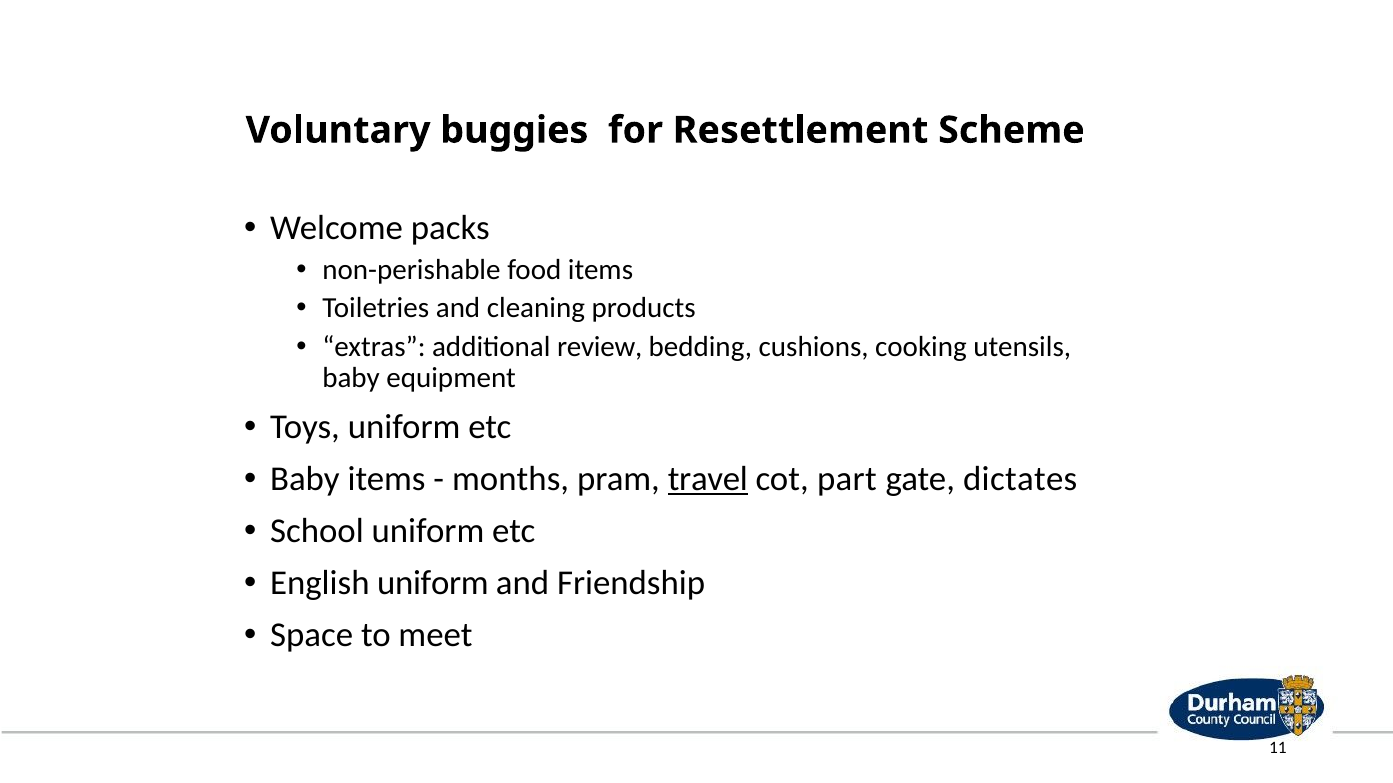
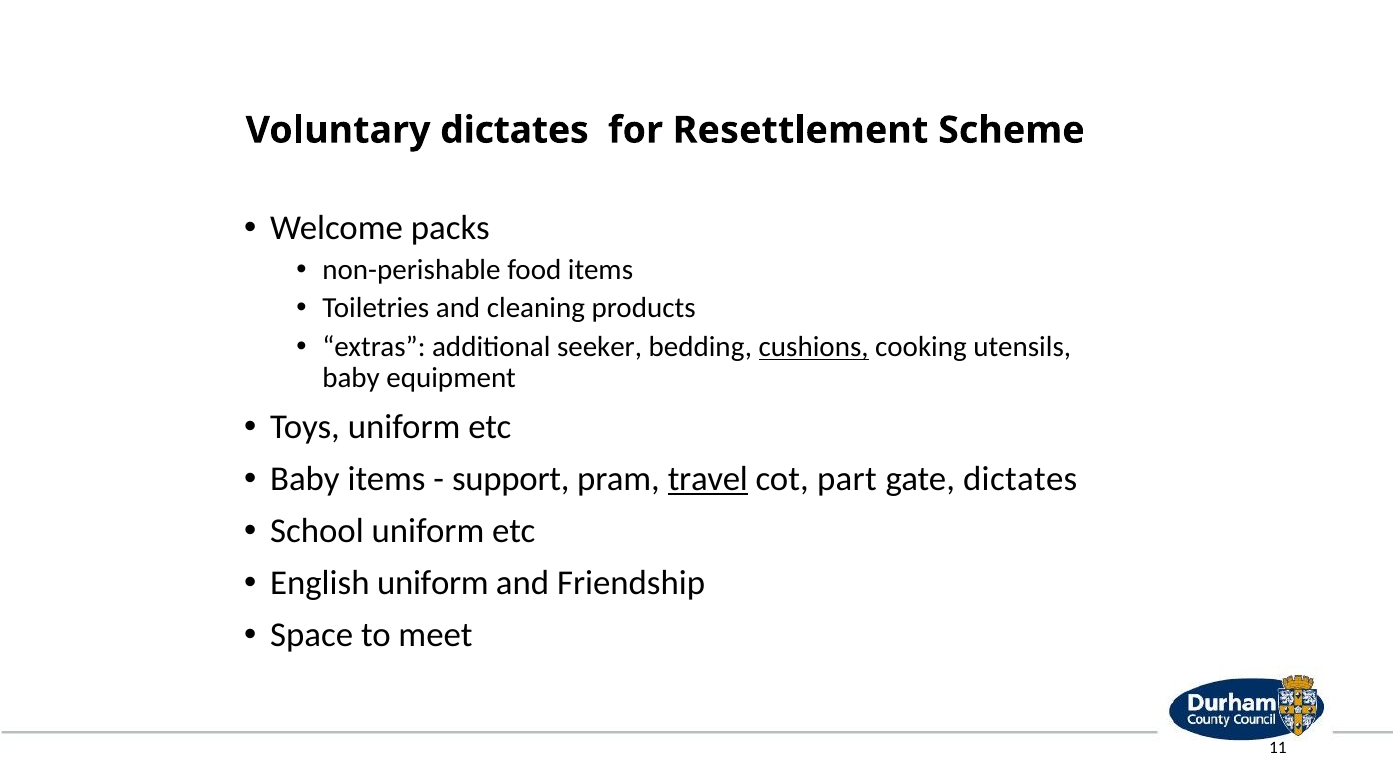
Voluntary buggies: buggies -> dictates (514, 130)
review: review -> seeker (600, 347)
cushions underline: none -> present (814, 347)
months: months -> support (511, 480)
